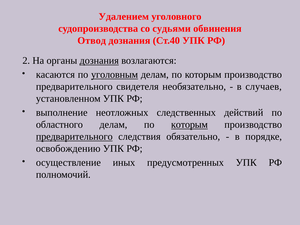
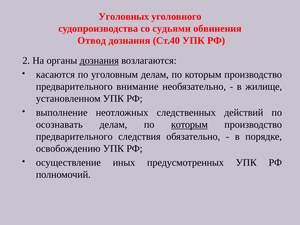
Удалением: Удалением -> Уголовных (124, 16)
уголовным underline: present -> none (115, 75)
свидетеля: свидетеля -> внимание (137, 87)
случаев: случаев -> жилище (264, 87)
областного: областного -> осознавать (59, 125)
предварительного underline: present -> none (74, 137)
